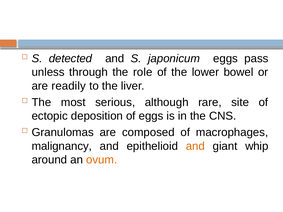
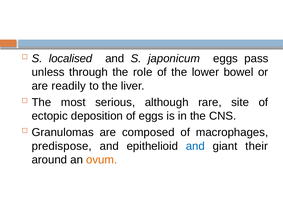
detected: detected -> localised (71, 59)
malignancy: malignancy -> predispose (62, 146)
and colour: orange -> blue (195, 146)
whip: whip -> their (257, 146)
